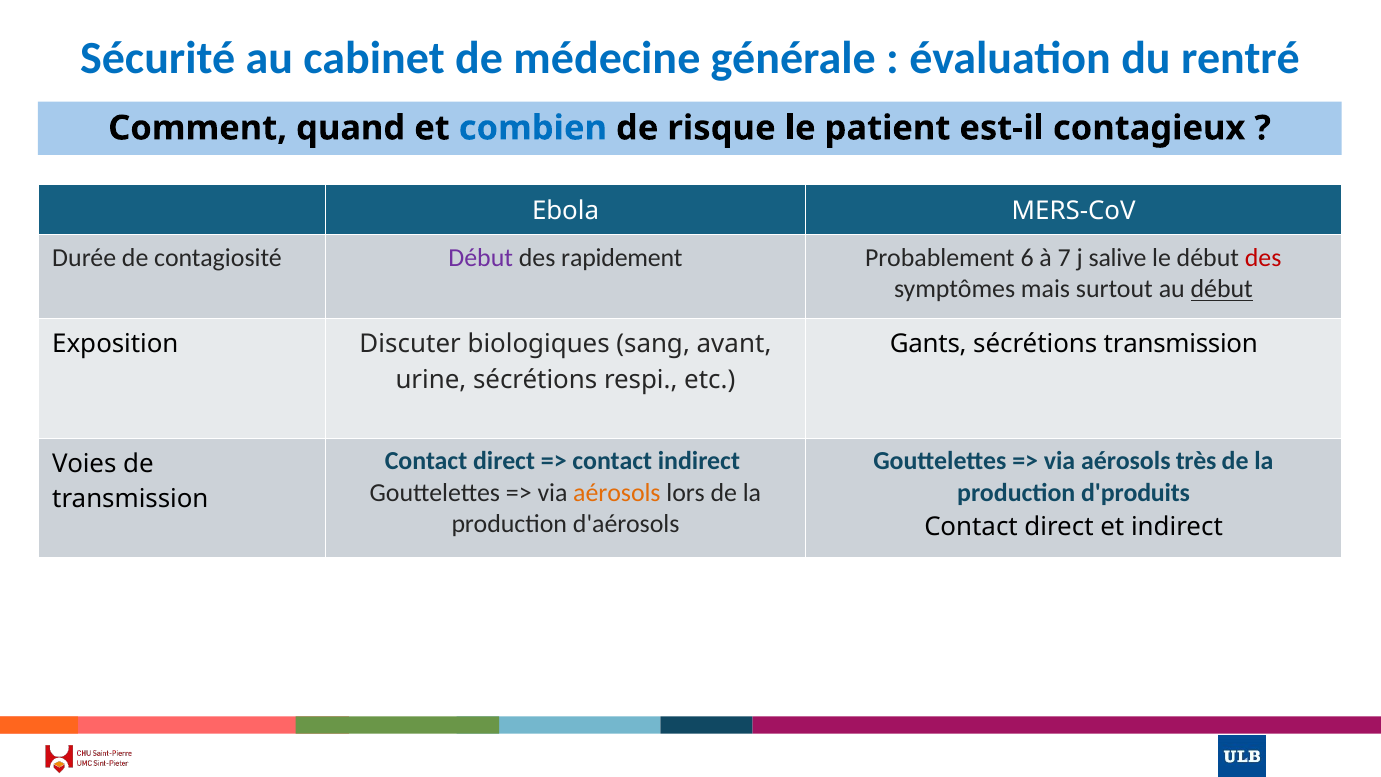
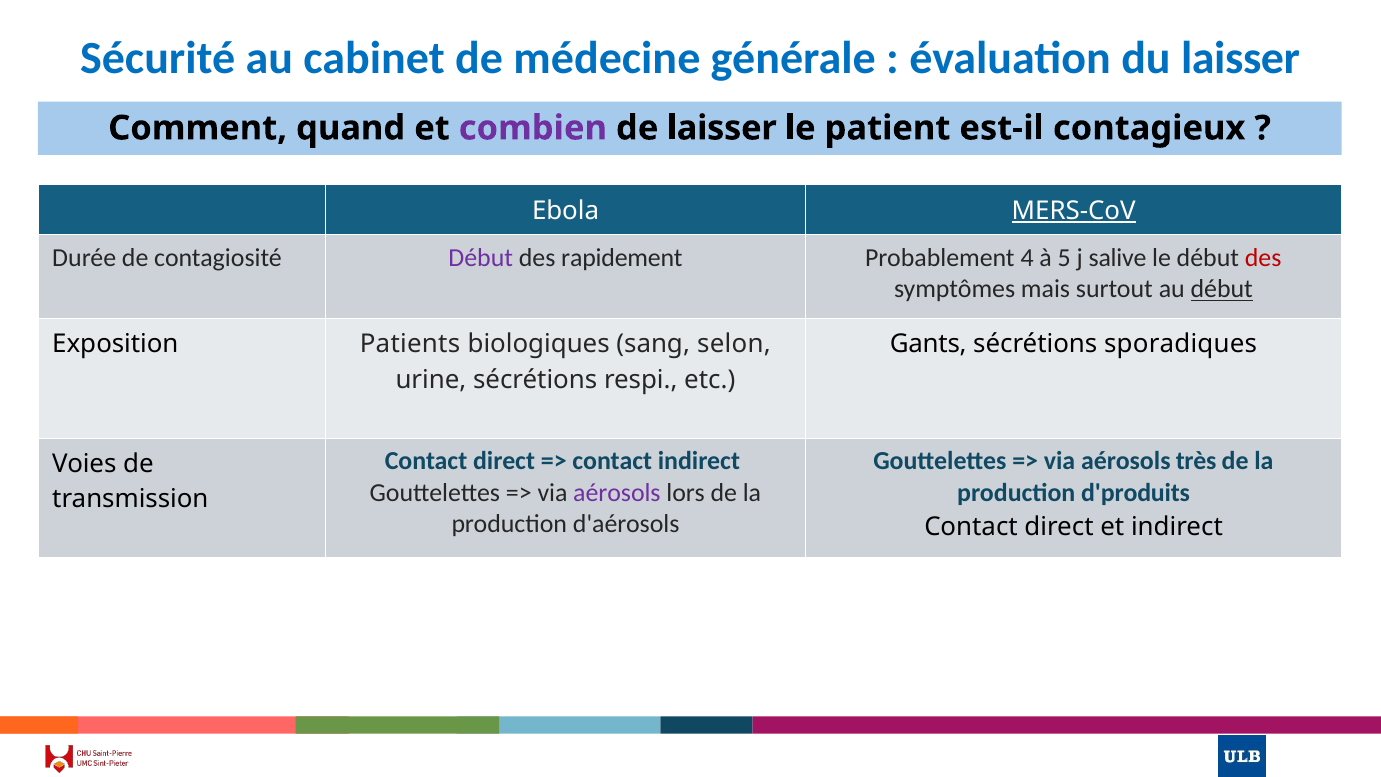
du rentré: rentré -> laisser (1241, 59)
combien colour: blue -> purple (533, 128)
de risque: risque -> laisser (722, 128)
MERS-CoV underline: none -> present (1074, 211)
6: 6 -> 4 (1027, 258)
7: 7 -> 5 (1064, 258)
Discuter: Discuter -> Patients (410, 344)
avant: avant -> selon (734, 344)
sécrétions transmission: transmission -> sporadiques (1181, 344)
aérosols colour: orange -> purple (617, 493)
